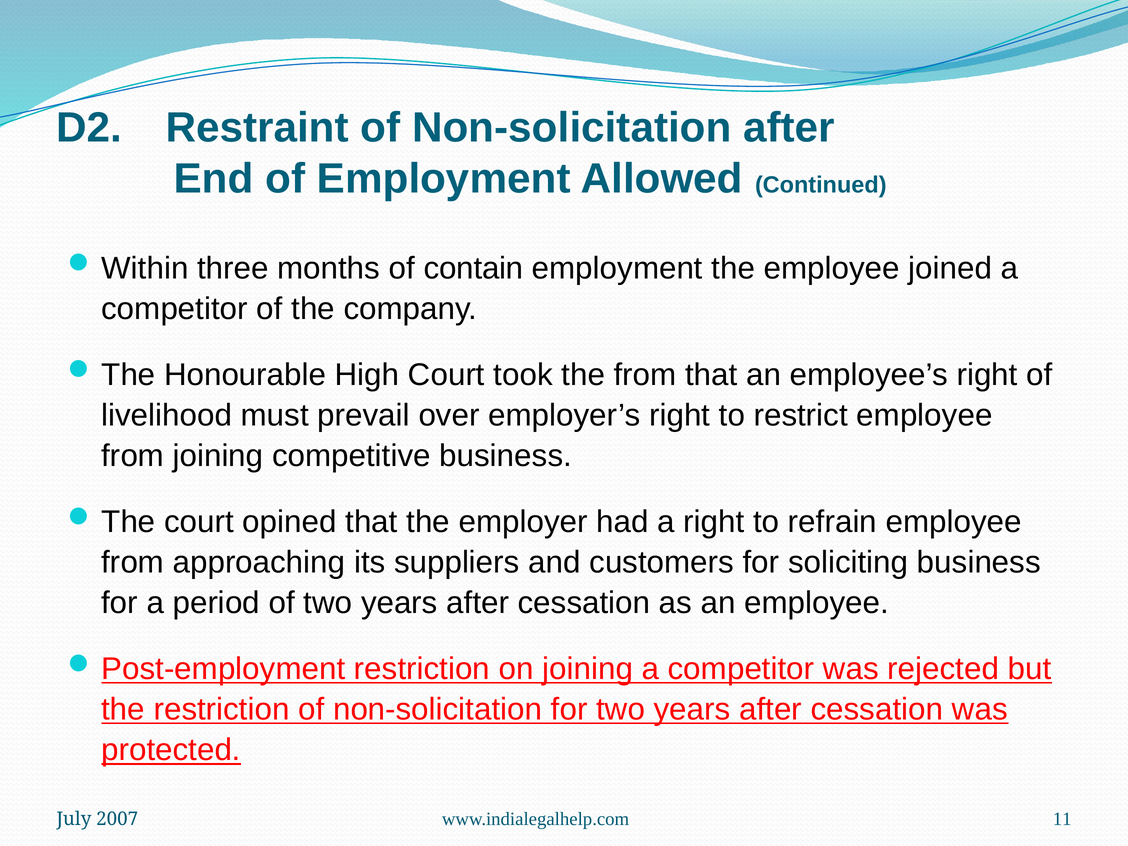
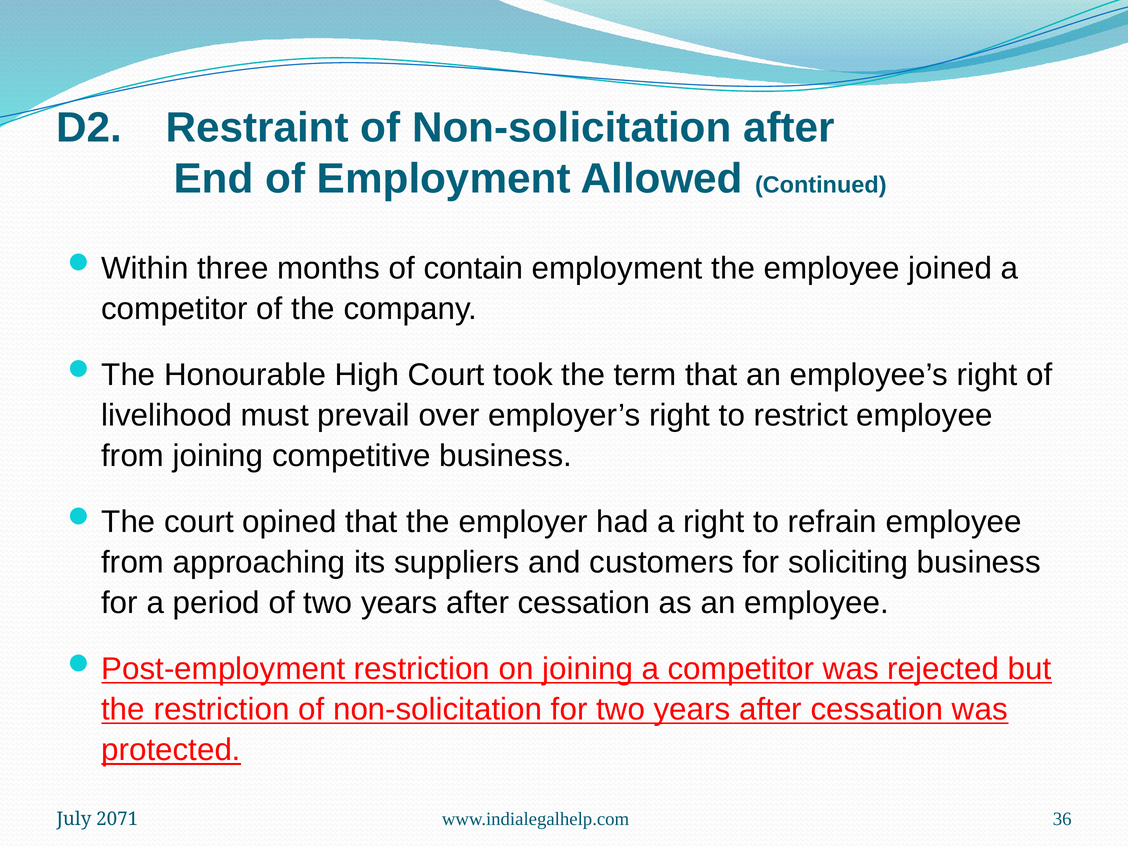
the from: from -> term (645, 375)
2007: 2007 -> 2071 (117, 819)
11: 11 -> 36 (1062, 819)
